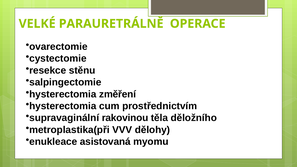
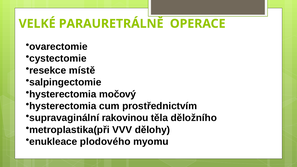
stěnu: stěnu -> místě (82, 70)
změření: změření -> močový (118, 94)
asistovaná: asistovaná -> plodového (105, 142)
